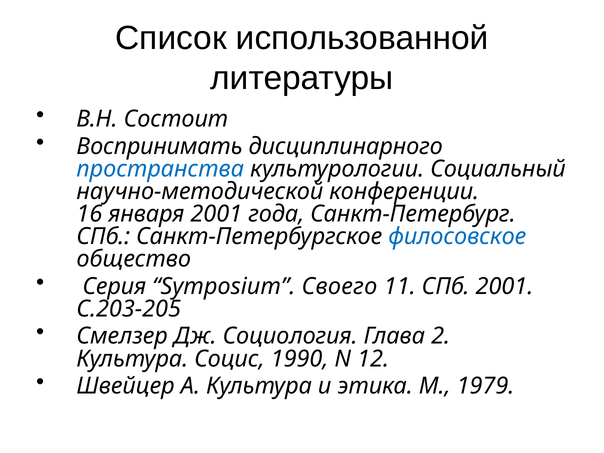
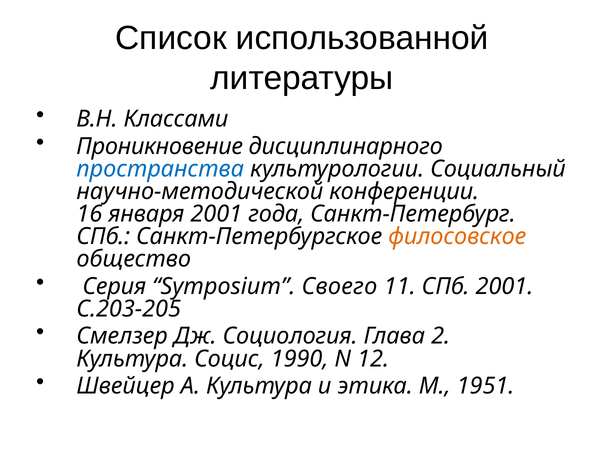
Состоит: Состоит -> Классами (176, 119)
Воспринимать: Воспринимать -> Проникновение (160, 146)
филосовское colour: blue -> orange (457, 237)
1979: 1979 -> 1951 (486, 386)
